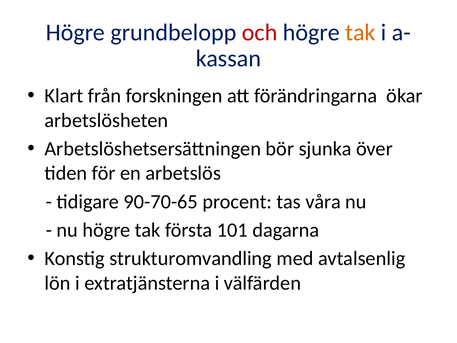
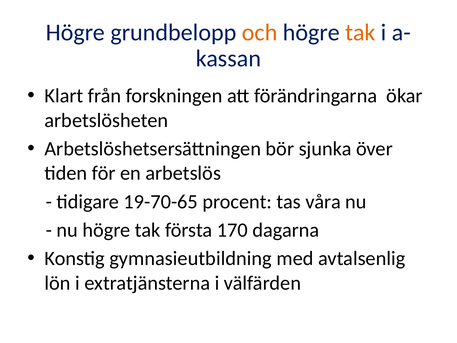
och colour: red -> orange (260, 32)
90-70-65: 90-70-65 -> 19-70-65 (161, 202)
101: 101 -> 170 (232, 230)
strukturomvandling: strukturomvandling -> gymnasieutbildning (191, 258)
